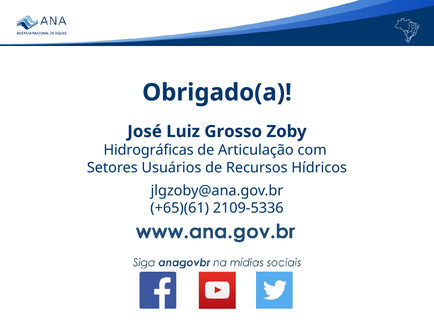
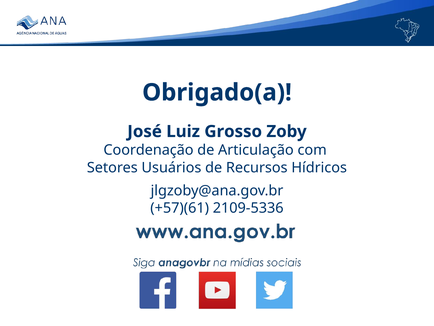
Hidrográficas: Hidrográficas -> Coordenação (149, 150)
+65)(61: +65)(61 -> +57)(61 (180, 208)
